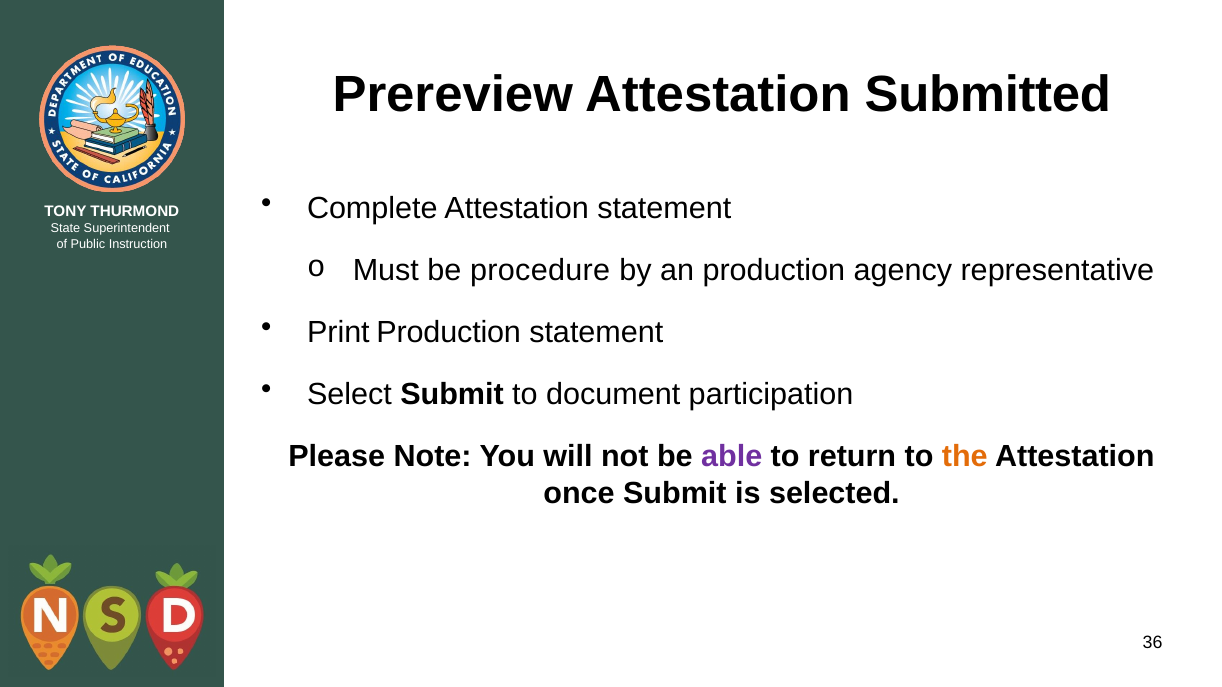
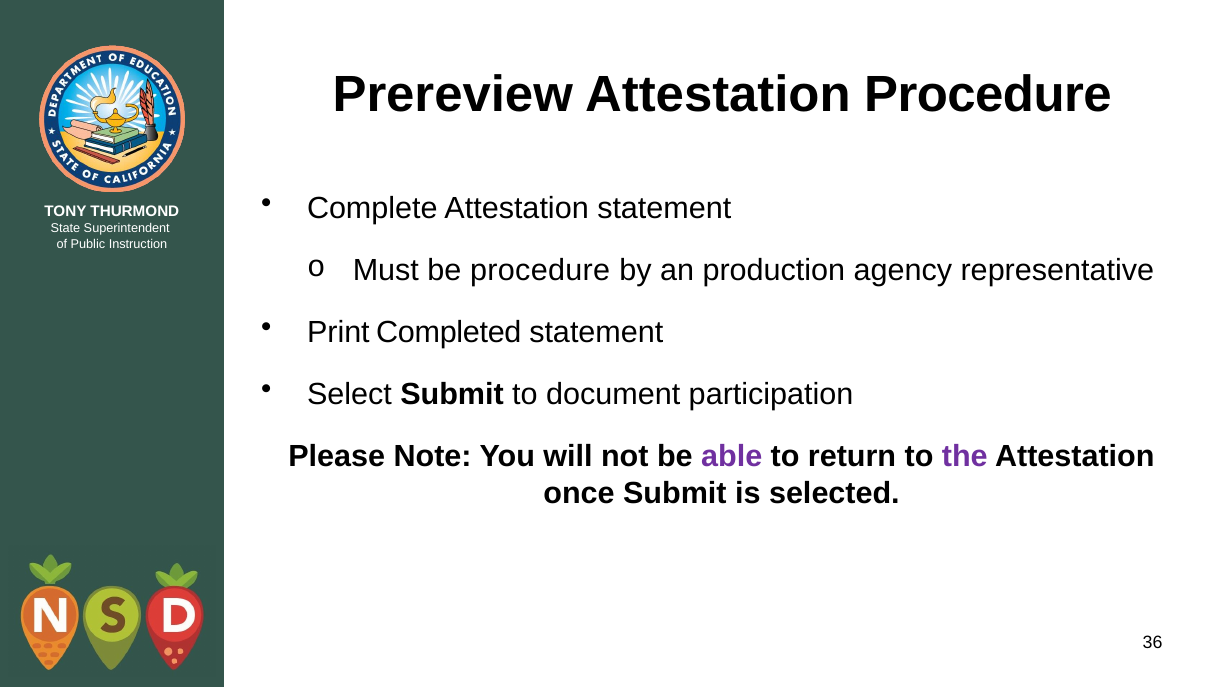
Attestation Submitted: Submitted -> Procedure (988, 95)
Print Production: Production -> Completed (449, 333)
the colour: orange -> purple (965, 457)
